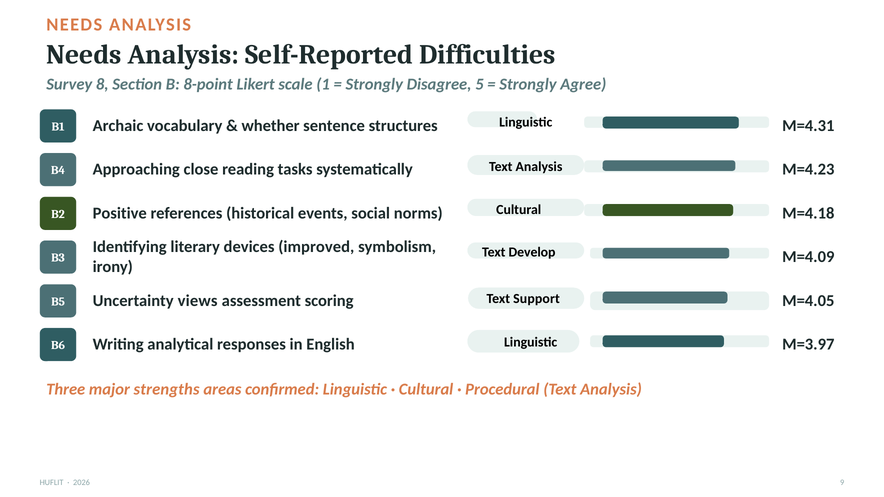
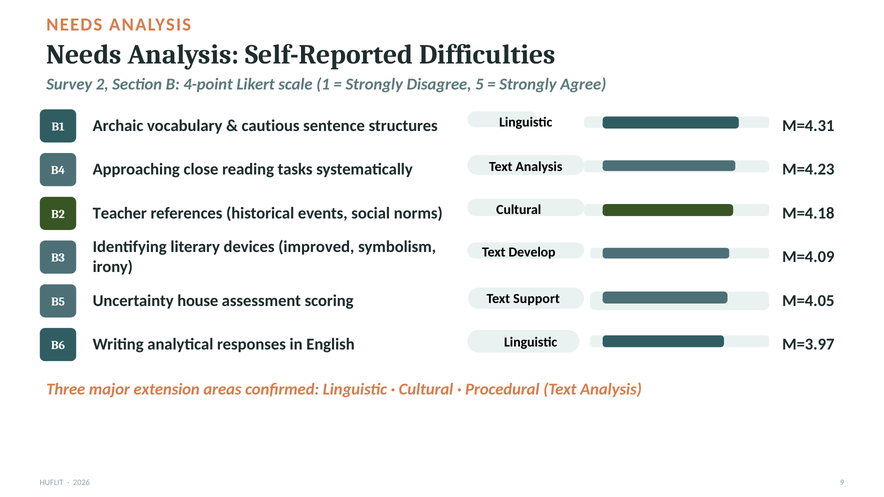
8: 8 -> 2 (102, 84)
8-point: 8-point -> 4-point (208, 84)
whether: whether -> cautious (271, 126)
Positive: Positive -> Teacher (120, 213)
views: views -> house (198, 301)
strengths: strengths -> extension (167, 390)
